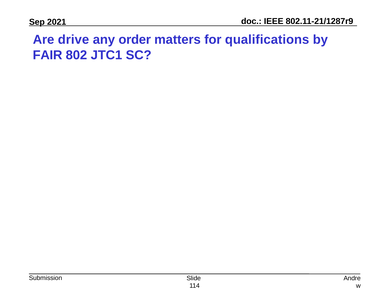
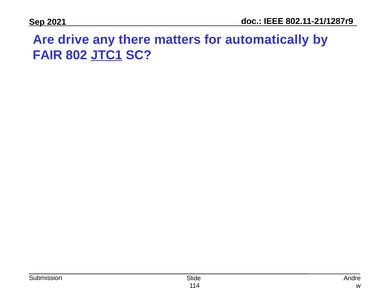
order: order -> there (135, 40)
qualifications: qualifications -> automatically (267, 40)
JTC1 underline: none -> present (106, 55)
